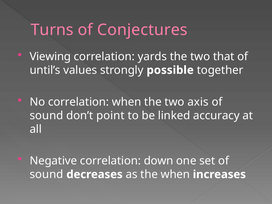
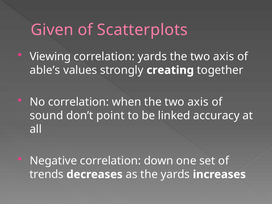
Turns: Turns -> Given (52, 30)
Conjectures: Conjectures -> Scatterplots (142, 30)
that: that -> axis (224, 57)
until’s: until’s -> able’s (45, 70)
possible: possible -> creating (170, 70)
sound: sound -> trends (47, 174)
the when: when -> yards (175, 174)
